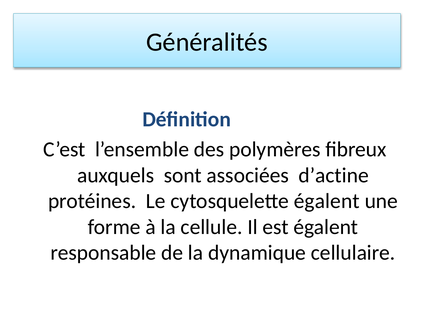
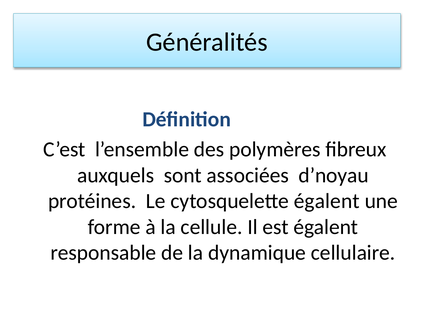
d’actine: d’actine -> d’noyau (334, 175)
